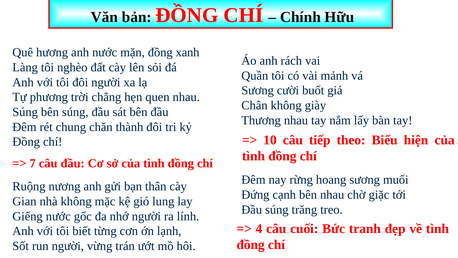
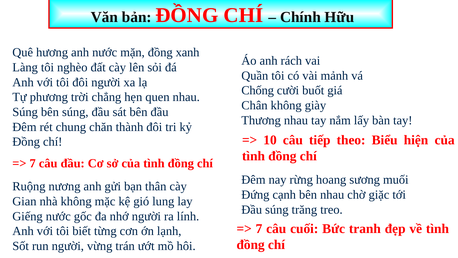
Sương: Sương -> Chống (258, 90)
4: 4 -> 7 (259, 228)
